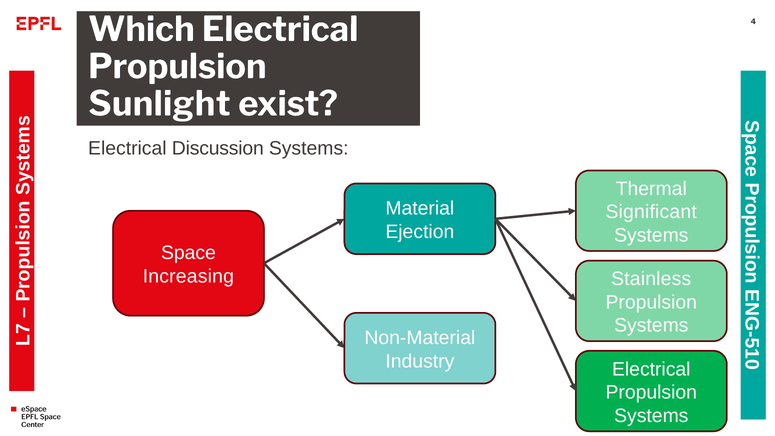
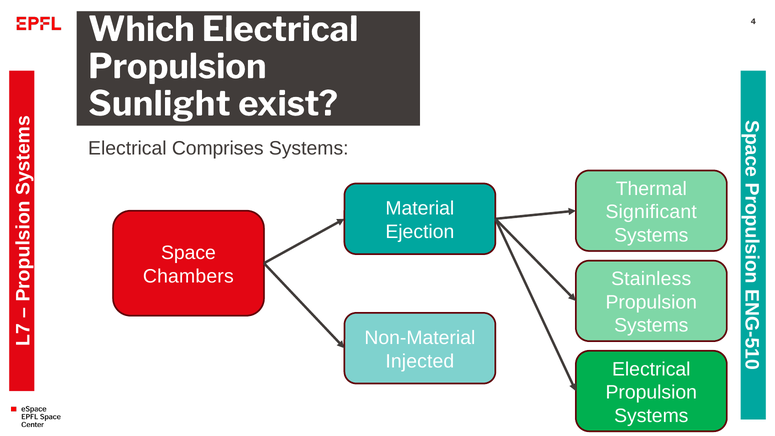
Discussion: Discussion -> Comprises (218, 148)
Increasing: Increasing -> Chambers (188, 276)
Industry: Industry -> Injected (420, 361)
